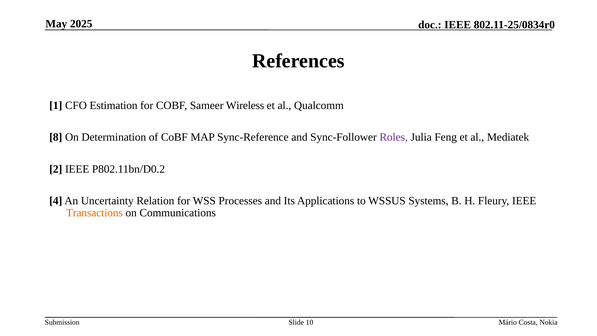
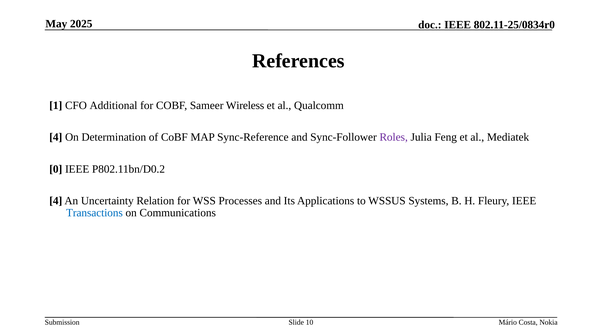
Estimation: Estimation -> Additional (114, 105)
8: 8 -> 4 (56, 137)
2: 2 -> 0 (56, 169)
Transactions colour: orange -> blue (94, 213)
